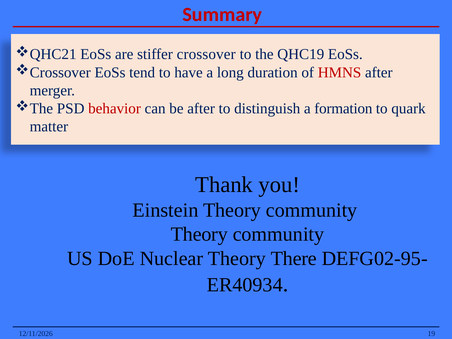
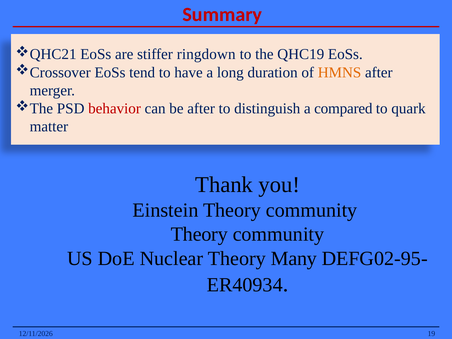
crossover: crossover -> ringdown (206, 54)
HMNS colour: red -> orange (340, 72)
formation: formation -> compared (343, 109)
There: There -> Many (294, 258)
